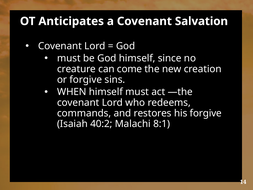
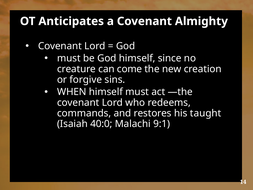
Salvation: Salvation -> Almighty (201, 21)
his forgive: forgive -> taught (206, 113)
40:2: 40:2 -> 40:0 (101, 124)
8:1: 8:1 -> 9:1 (162, 124)
